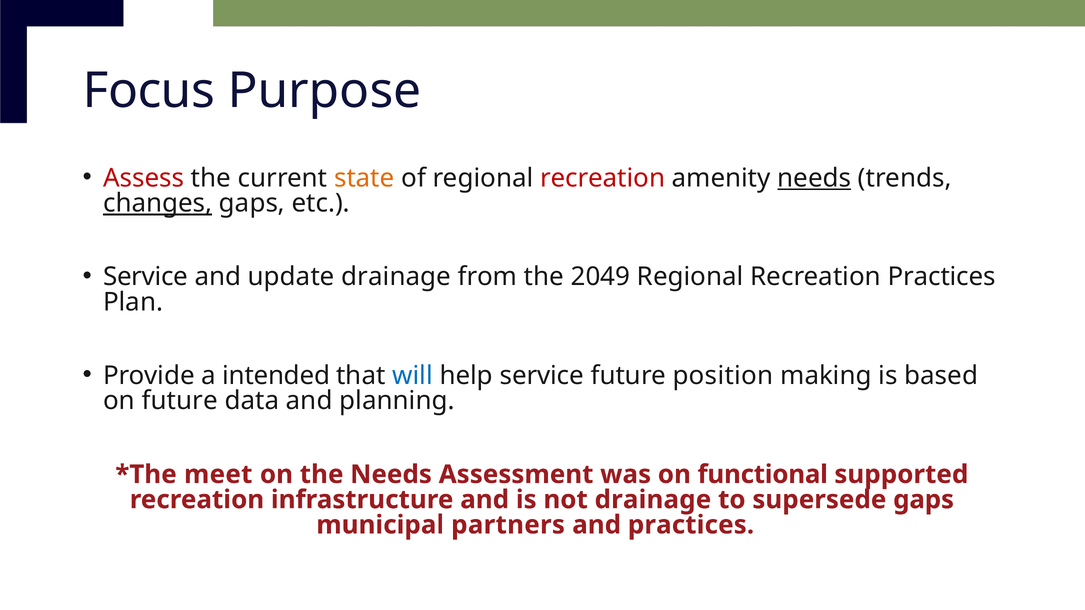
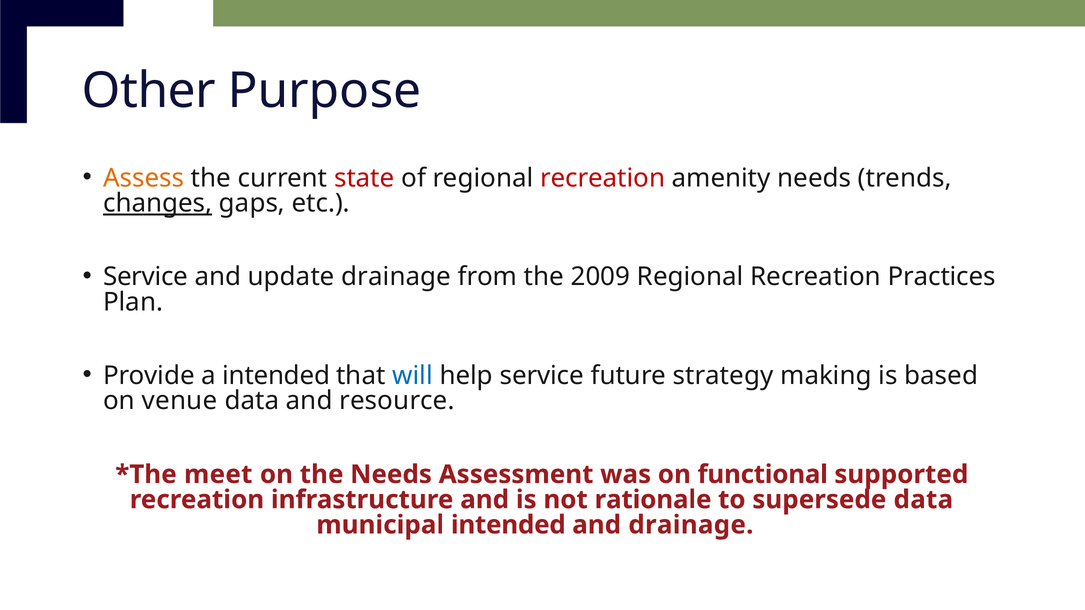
Focus: Focus -> Other (149, 91)
Assess colour: red -> orange (144, 178)
state colour: orange -> red (364, 178)
needs underline: present -> none (814, 178)
2049: 2049 -> 2009 (600, 277)
position: position -> strategy (723, 376)
on future: future -> venue (180, 401)
planning: planning -> resource (397, 401)
not drainage: drainage -> rationale (653, 500)
supersede gaps: gaps -> data (923, 500)
municipal partners: partners -> intended (508, 525)
and practices: practices -> drainage (691, 525)
